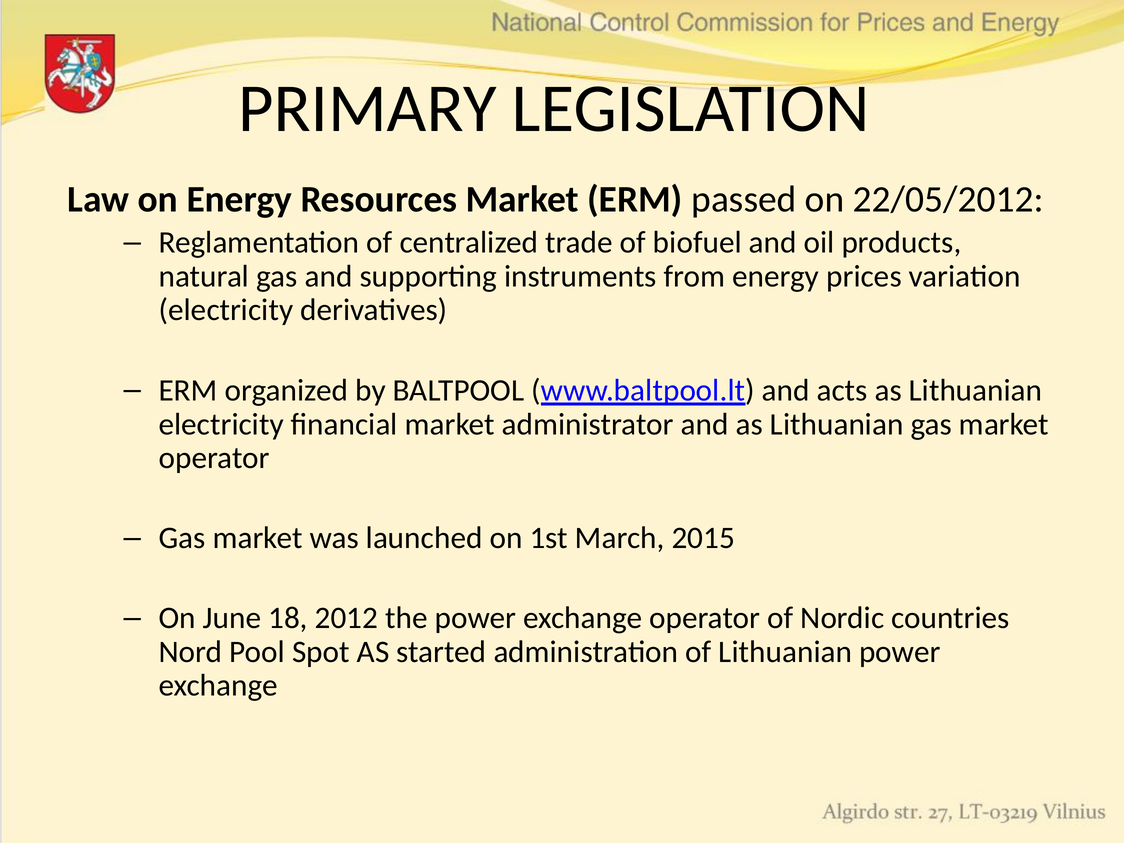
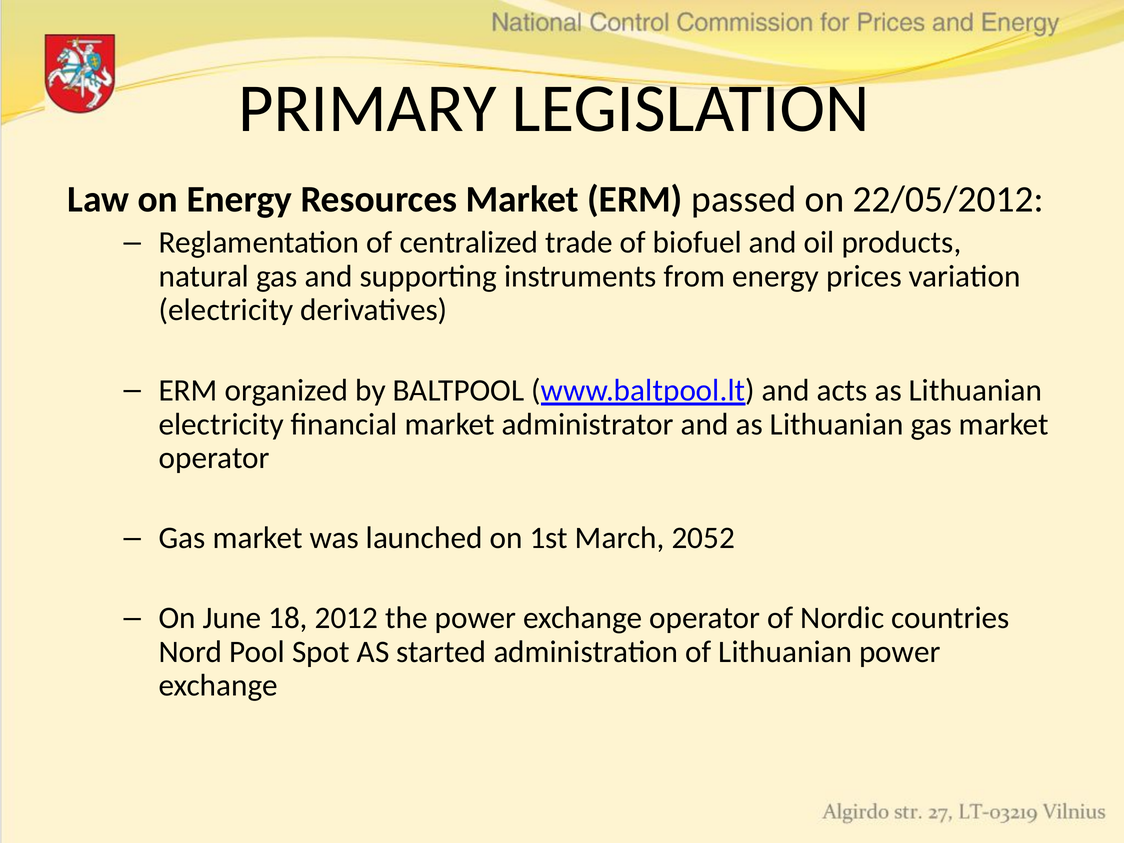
2015: 2015 -> 2052 (703, 538)
